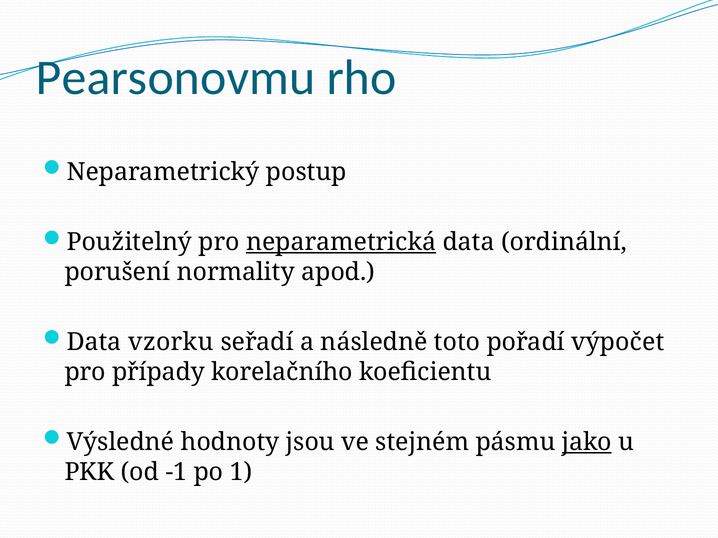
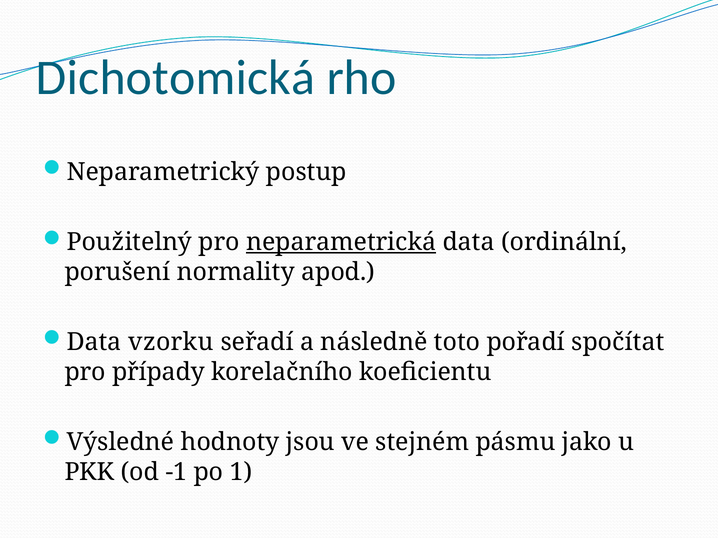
Pearsonovmu: Pearsonovmu -> Dichotomická (176, 78)
výpočet: výpočet -> spočítat (618, 342)
jako underline: present -> none (587, 443)
